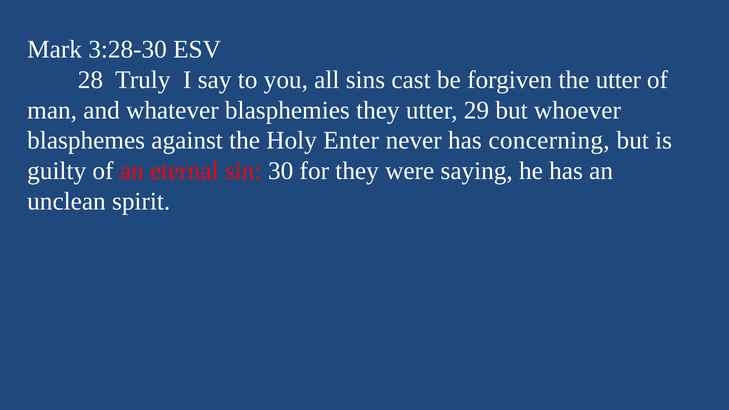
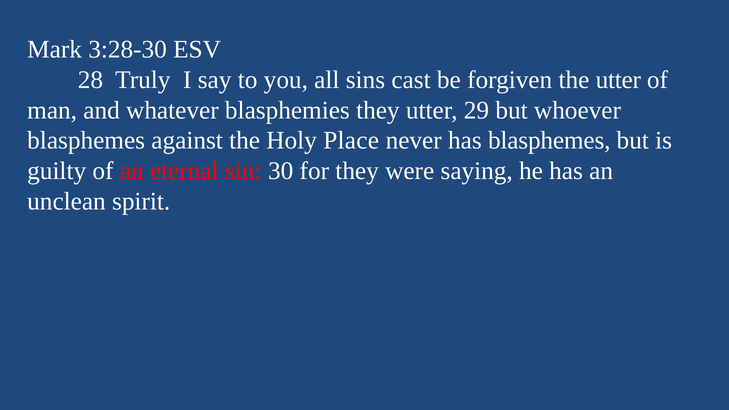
Enter: Enter -> Place (351, 141)
has concerning: concerning -> blasphemes (549, 141)
